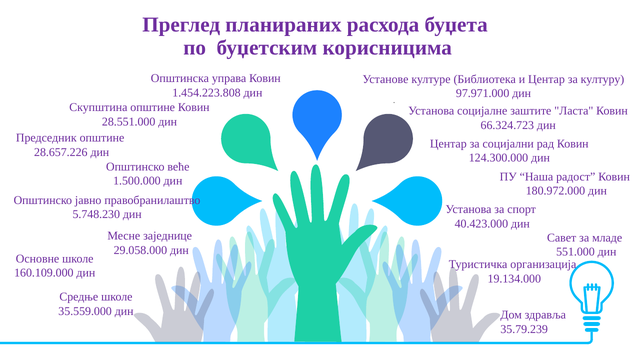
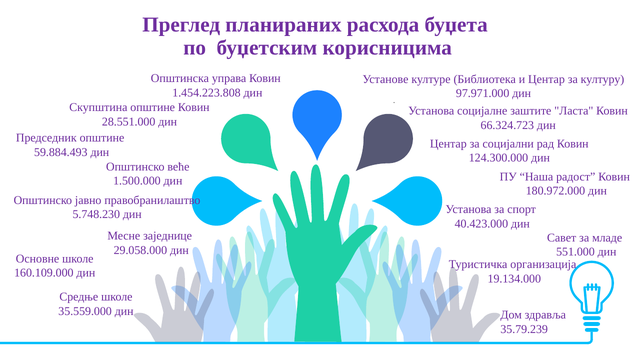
28.657.226: 28.657.226 -> 59.884.493 (61, 152)
